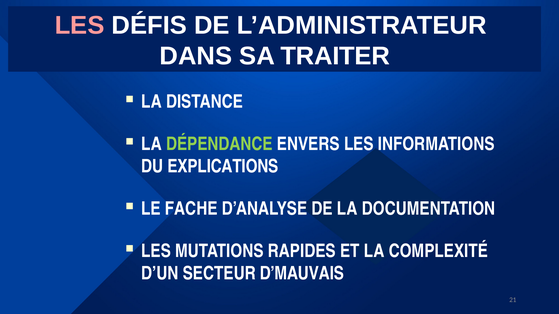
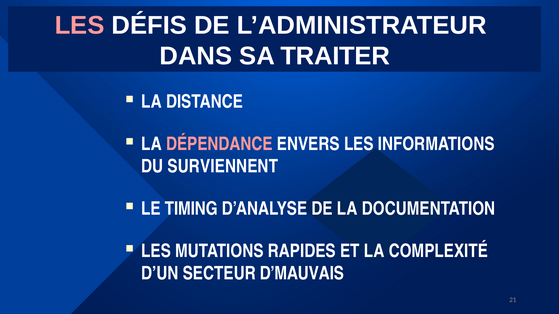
DÉPENDANCE colour: light green -> pink (219, 144)
EXPLICATIONS: EXPLICATIONS -> SURVIENNENT (223, 167)
FACHE: FACHE -> TIMING (191, 209)
